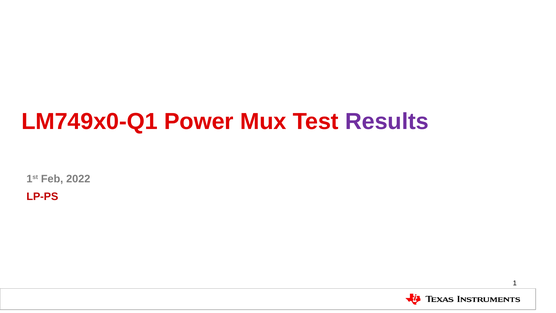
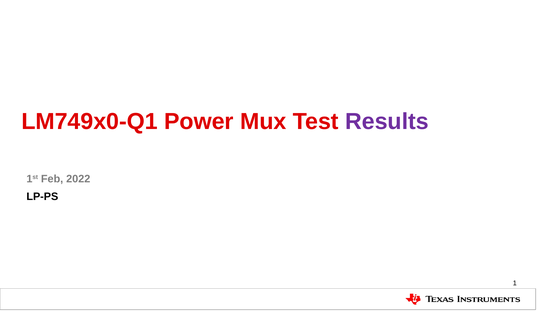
LP-PS colour: red -> black (42, 196)
